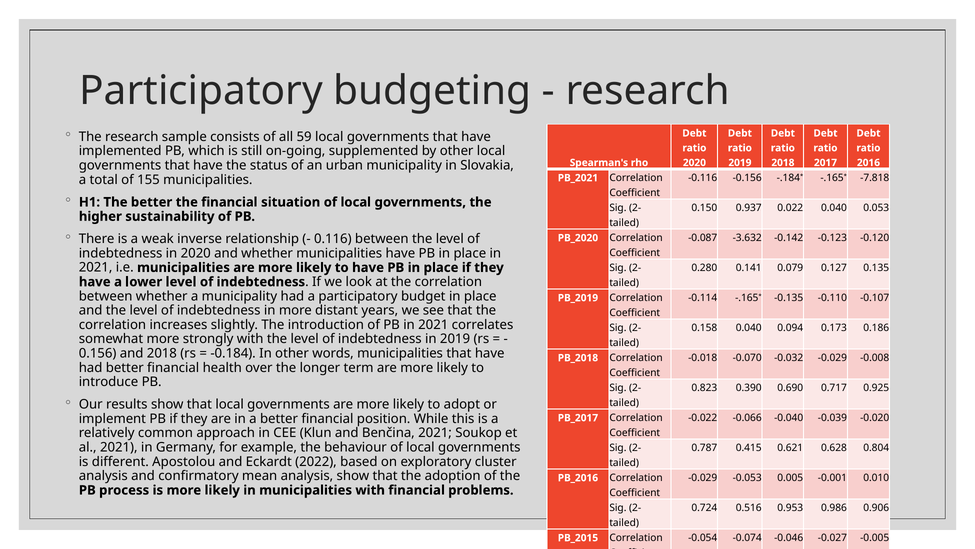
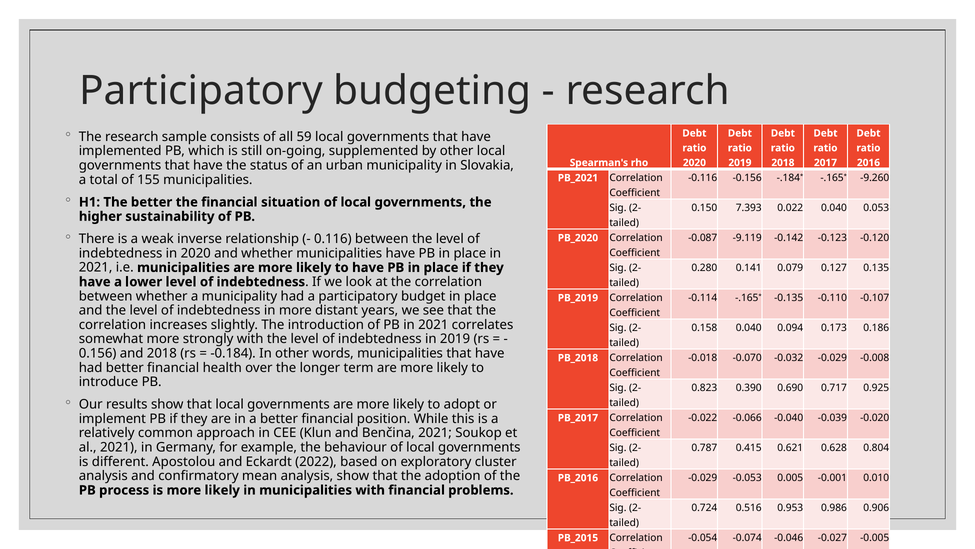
-7.818: -7.818 -> -9.260 (875, 178)
0.937: 0.937 -> 7.393 (749, 208)
-3.632: -3.632 -> -9.119 (747, 238)
